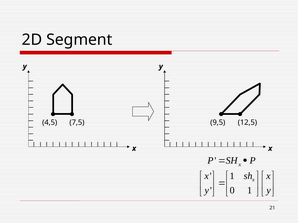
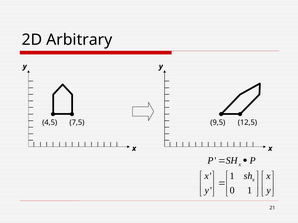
Segment: Segment -> Arbitrary (79, 40)
